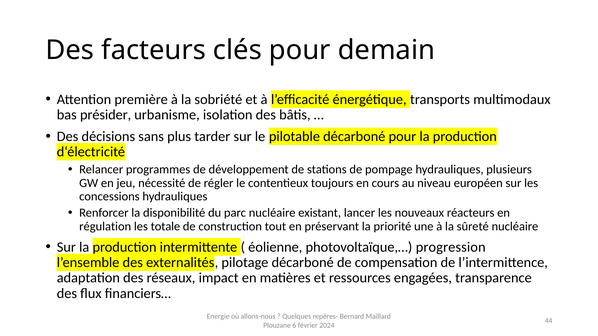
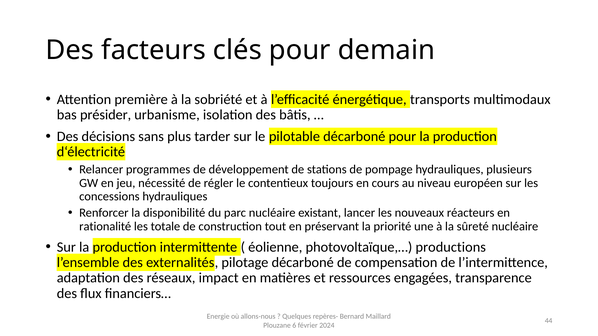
régulation: régulation -> rationalité (105, 227)
progression: progression -> productions (451, 247)
